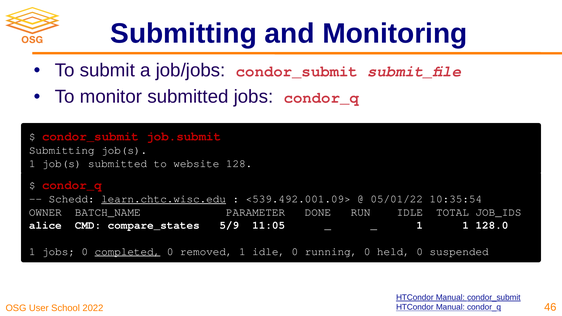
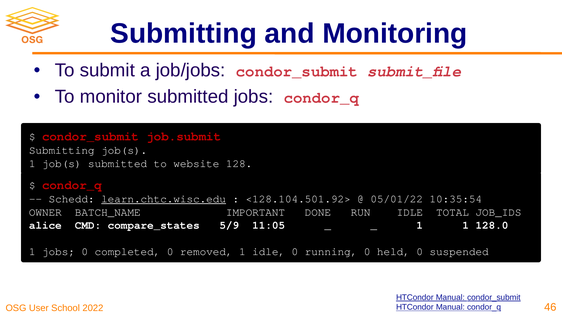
<539.492.001.09>: <539.492.001.09> -> <128.104.501.92> (298, 199)
PARAMETER: PARAMETER -> IMPORTANT (256, 212)
completed underline: present -> none (127, 252)
